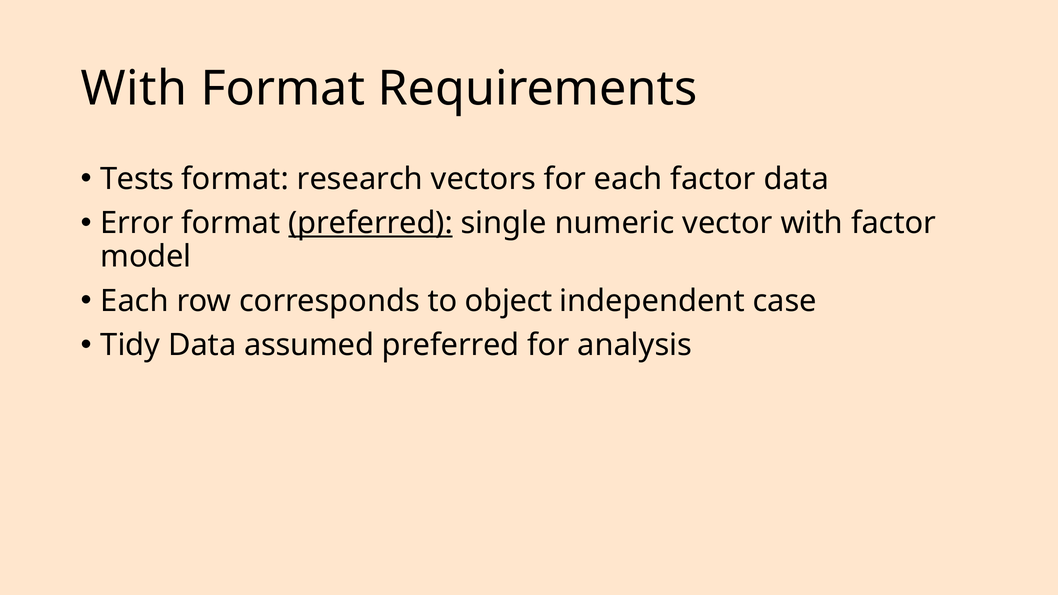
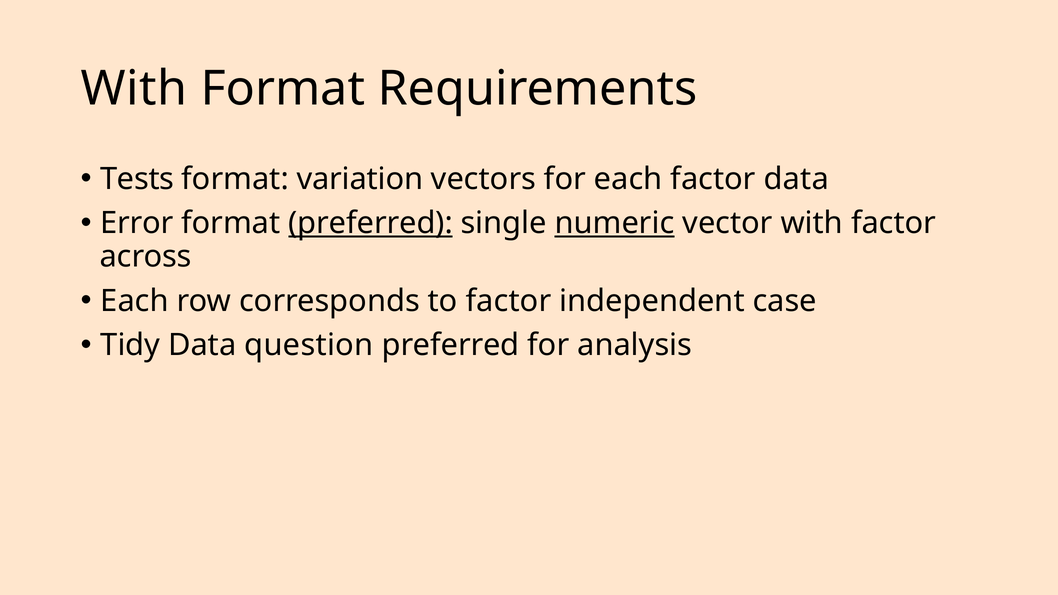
research: research -> variation (360, 179)
numeric underline: none -> present (615, 223)
model: model -> across (146, 257)
to object: object -> factor (508, 301)
assumed: assumed -> question (309, 345)
